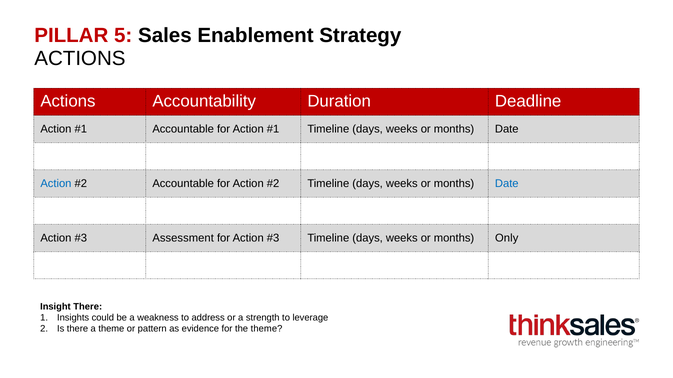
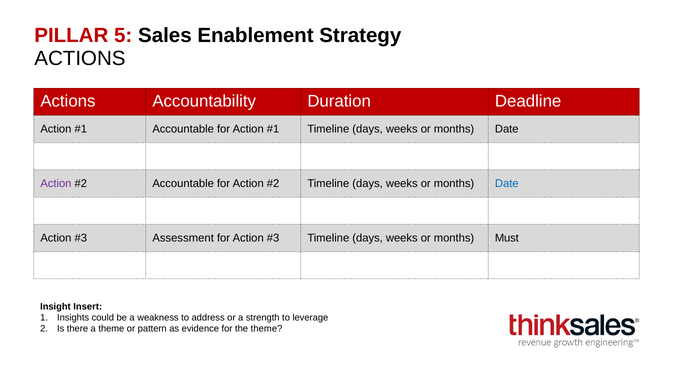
Action colour: blue -> purple (56, 184)
Only: Only -> Must (507, 239)
Insight There: There -> Insert (88, 307)
